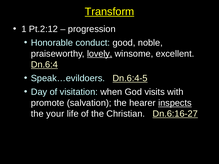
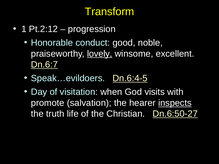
Transform underline: present -> none (110, 12)
Dn.6:4: Dn.6:4 -> Dn.6:7 (44, 65)
your: your -> truth (55, 114)
Dn.6:16-27: Dn.6:16-27 -> Dn.6:50-27 (175, 114)
